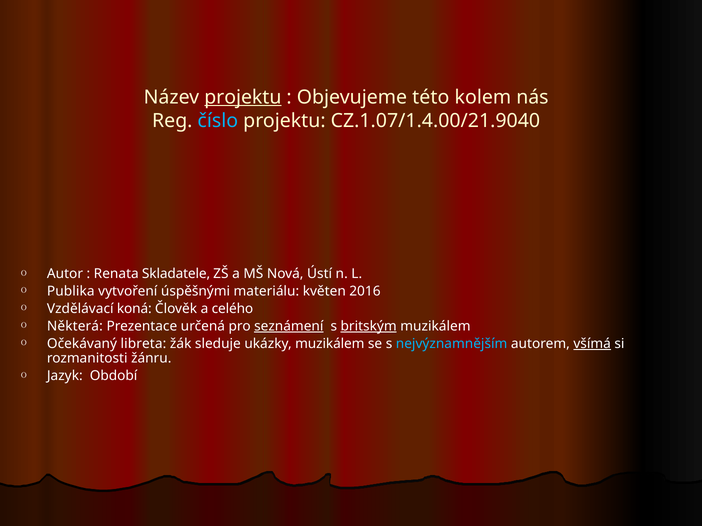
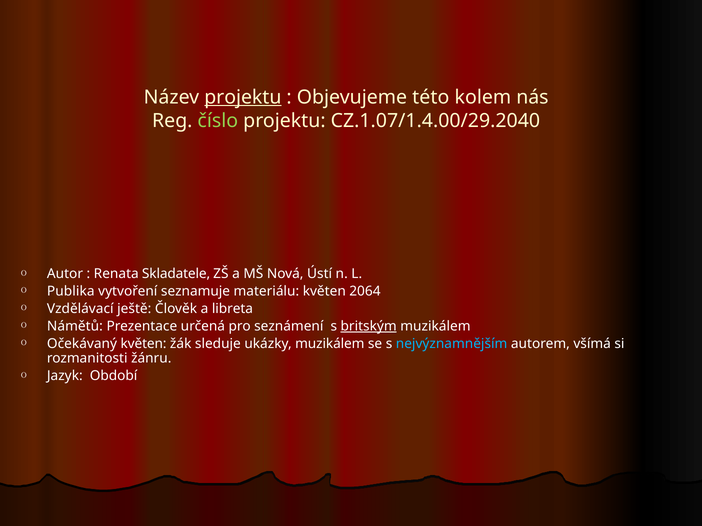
číslo colour: light blue -> light green (218, 121)
CZ.1.07/1.4.00/21.9040: CZ.1.07/1.4.00/21.9040 -> CZ.1.07/1.4.00/29.2040 (435, 121)
úspěšnými: úspěšnými -> seznamuje (196, 291)
2016: 2016 -> 2064 (365, 291)
koná: koná -> ještě (134, 309)
celého: celého -> libreta (232, 309)
Některá: Některá -> Námětů (75, 326)
seznámení underline: present -> none (289, 326)
Očekávaný libreta: libreta -> květen (144, 344)
všímá underline: present -> none (592, 344)
